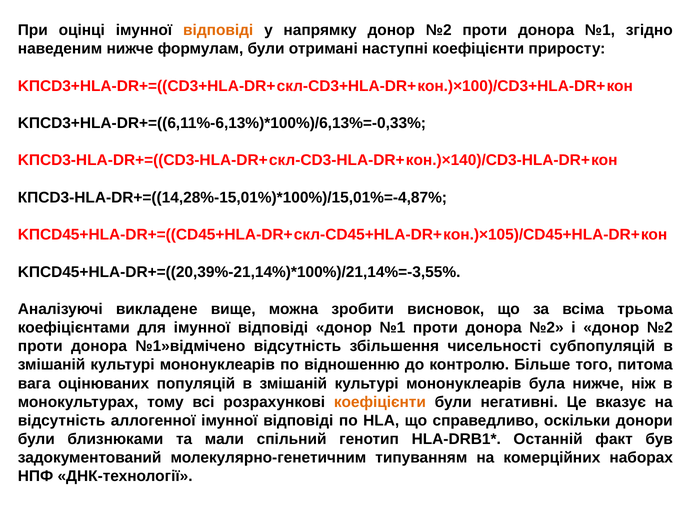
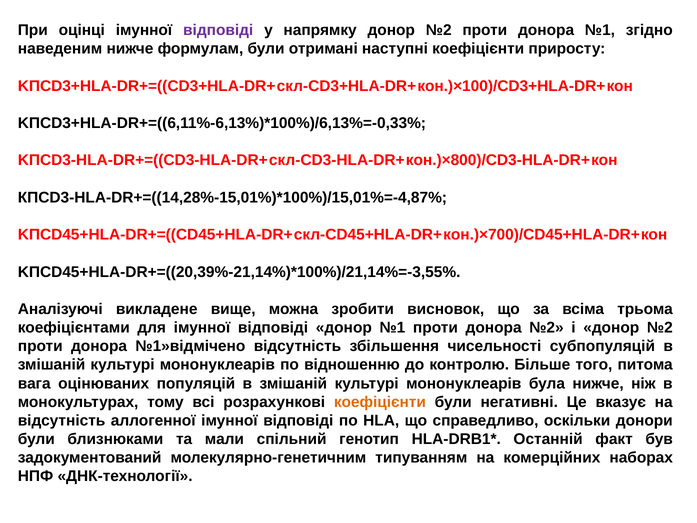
відповіді colour: orange -> purple (218, 30)
кон.)×140)/CD3-HLA-DR+: кон.)×140)/CD3-HLA-DR+ -> кон.)×800)/CD3-HLA-DR+ (498, 160)
кон.)×105)/CD45+HLA-DR+: кон.)×105)/CD45+HLA-DR+ -> кон.)×700)/CD45+HLA-DR+ (541, 235)
